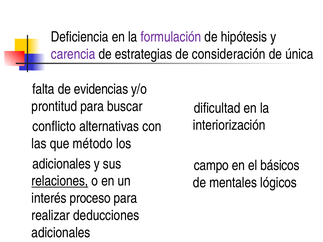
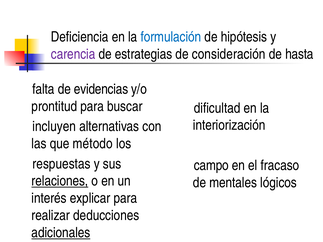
formulación colour: purple -> blue (171, 37)
única: única -> hasta (299, 54)
conflicto: conflicto -> incluyen (54, 127)
adicionales: adicionales -> respuestas (61, 164)
básicos: básicos -> fracaso (280, 166)
proceso: proceso -> explicar (90, 198)
adicionales underline: none -> present (61, 233)
